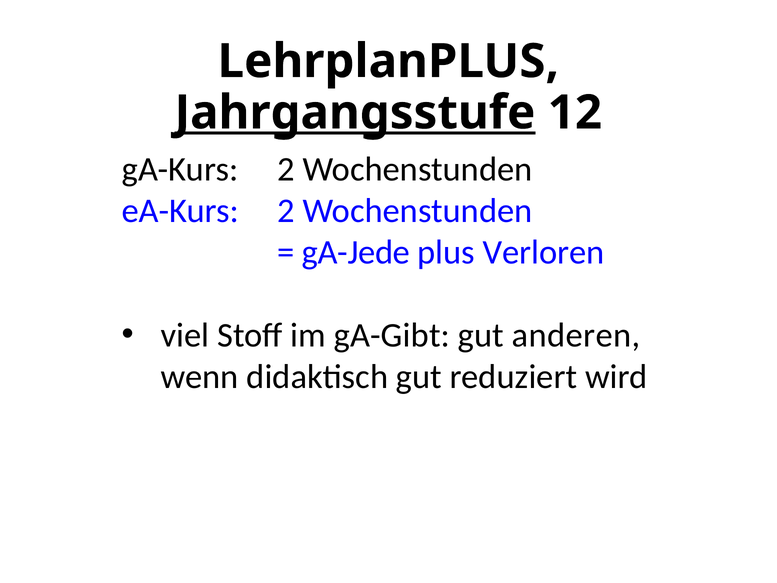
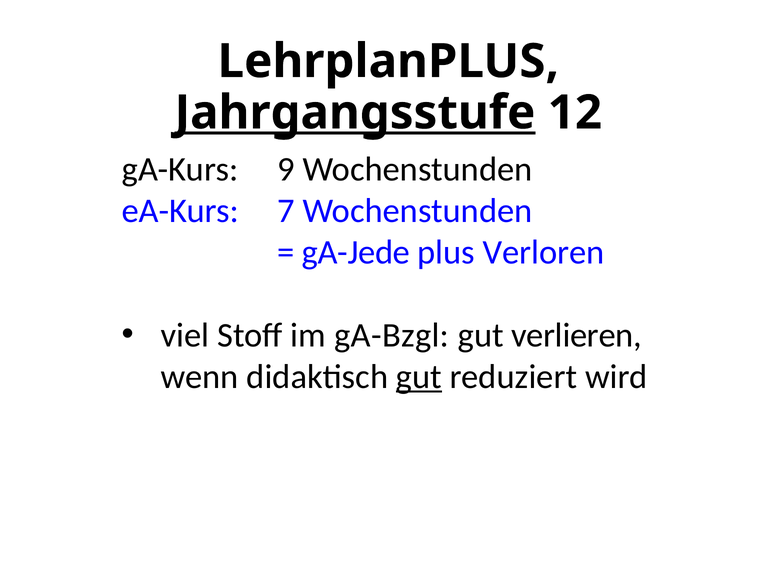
gA-Kurs 2: 2 -> 9 (286, 169)
eA-Kurs 2: 2 -> 7 (286, 211)
gA-Gibt: gA-Gibt -> gA-Bzgl (392, 335)
anderen: anderen -> verlieren (576, 335)
gut underline: none -> present (419, 377)
